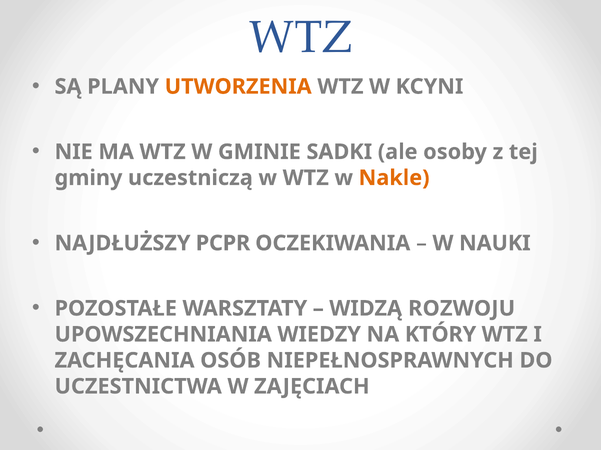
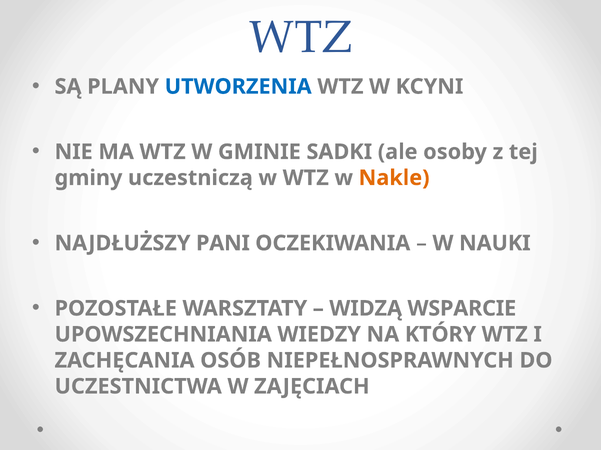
UTWORZENIA colour: orange -> blue (238, 87)
PCPR: PCPR -> PANI (223, 244)
ROZWOJU: ROZWOJU -> WSPARCIE (462, 309)
